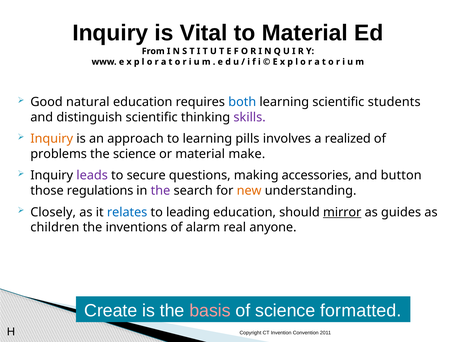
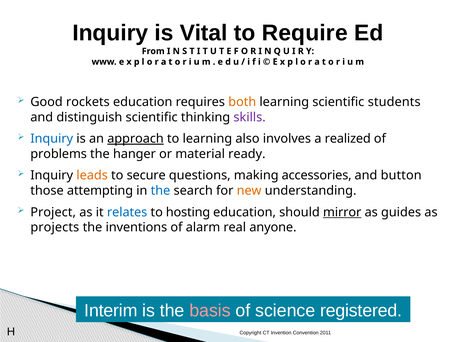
to Material: Material -> Require (305, 33)
natural: natural -> rockets (88, 102)
both colour: blue -> orange (242, 102)
Inquiry colour: orange -> blue (52, 139)
approach underline: none -> present (136, 139)
pills: pills -> also (247, 139)
the science: science -> hanger (134, 154)
make: make -> ready (247, 154)
leads colour: purple -> orange (92, 175)
regulations: regulations -> attempting (100, 191)
the colour: purple -> blue (161, 191)
Closely: Closely -> Project (53, 212)
leading: leading -> hosting (188, 212)
children: children -> projects (55, 227)
Create: Create -> Interim (111, 311)
formatted: formatted -> registered (361, 311)
